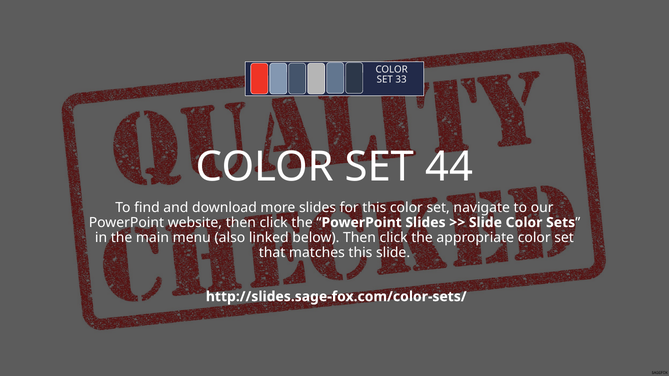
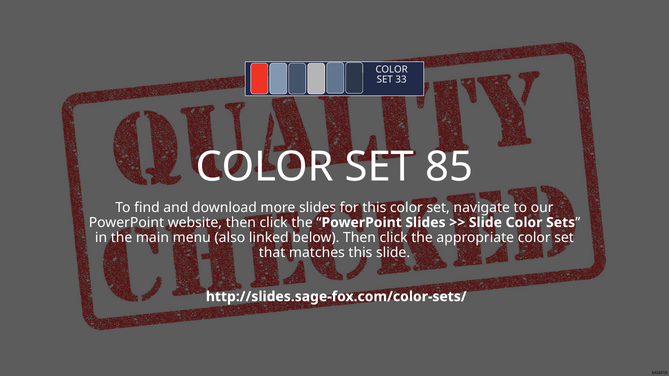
44: 44 -> 85 (449, 167)
